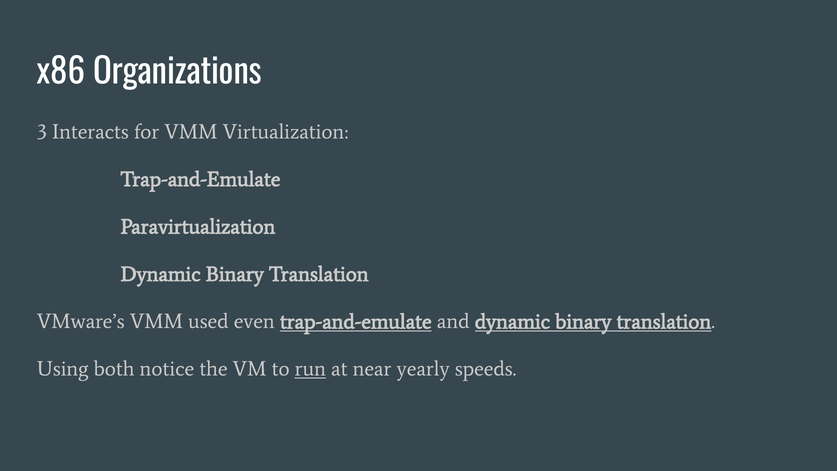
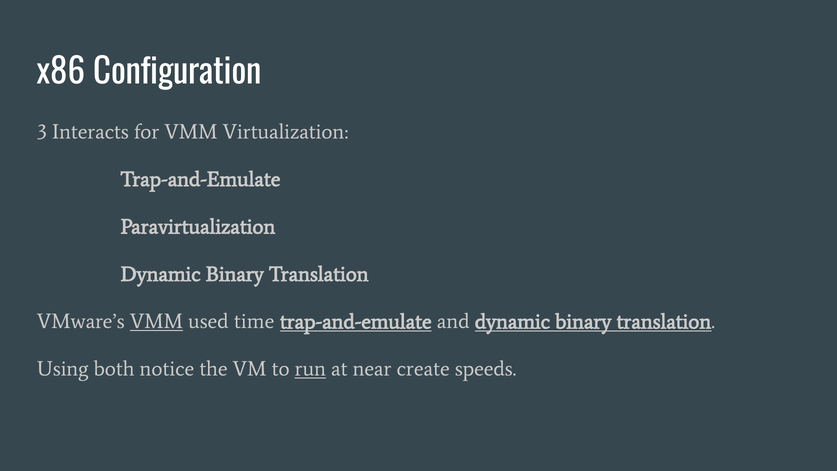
Organizations: Organizations -> Configuration (177, 72)
VMM underline: none -> present (156, 321)
even: even -> time (254, 321)
yearly: yearly -> create (423, 369)
